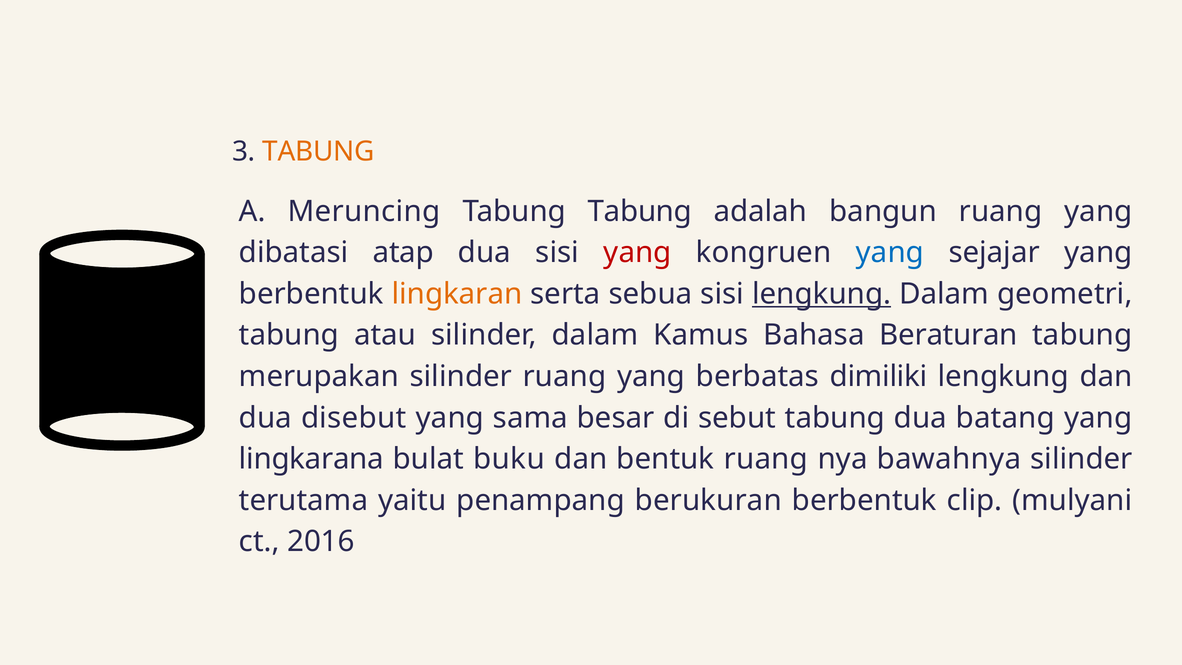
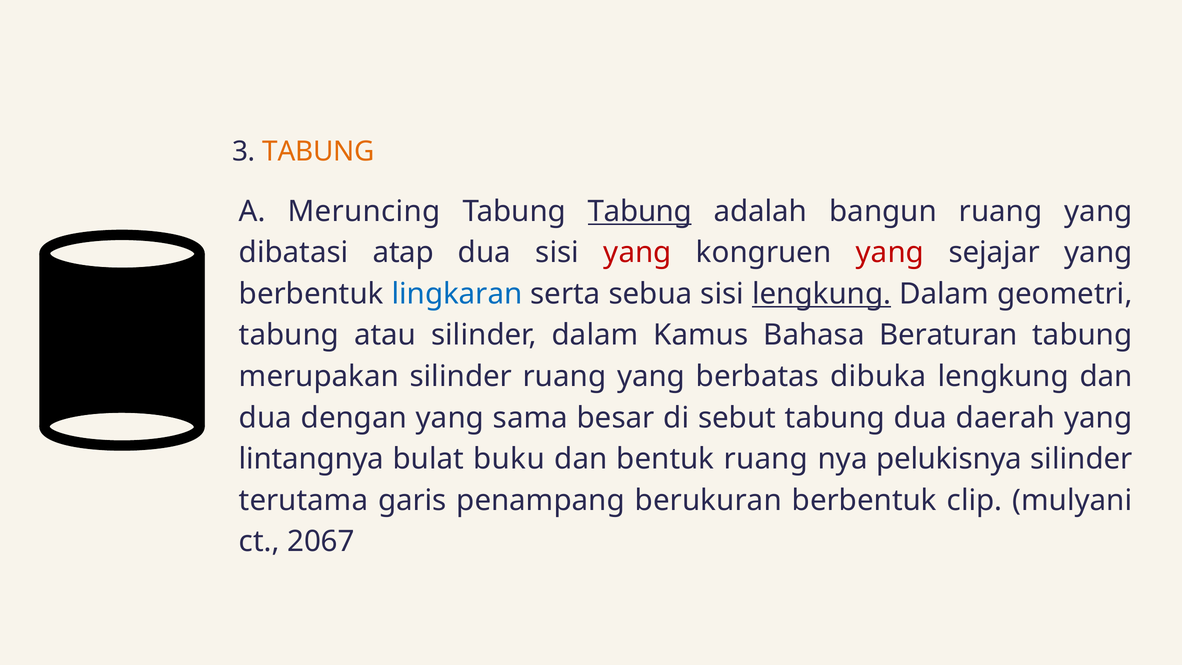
Tabung underline: none -> present (640, 211)
yang colour: blue -> red (890, 253)
lingkaran colour: orange -> blue (457, 294)
dimiliki: dimiliki -> dibuka (878, 376)
disebut: disebut -> dengan (354, 418)
batang: batang -> daerah (1005, 418)
lingkarana: lingkarana -> lintangnya (311, 459)
bawahnya: bawahnya -> pelukisnya (949, 459)
yaitu: yaitu -> garis (412, 500)
2016: 2016 -> 2067 (321, 541)
